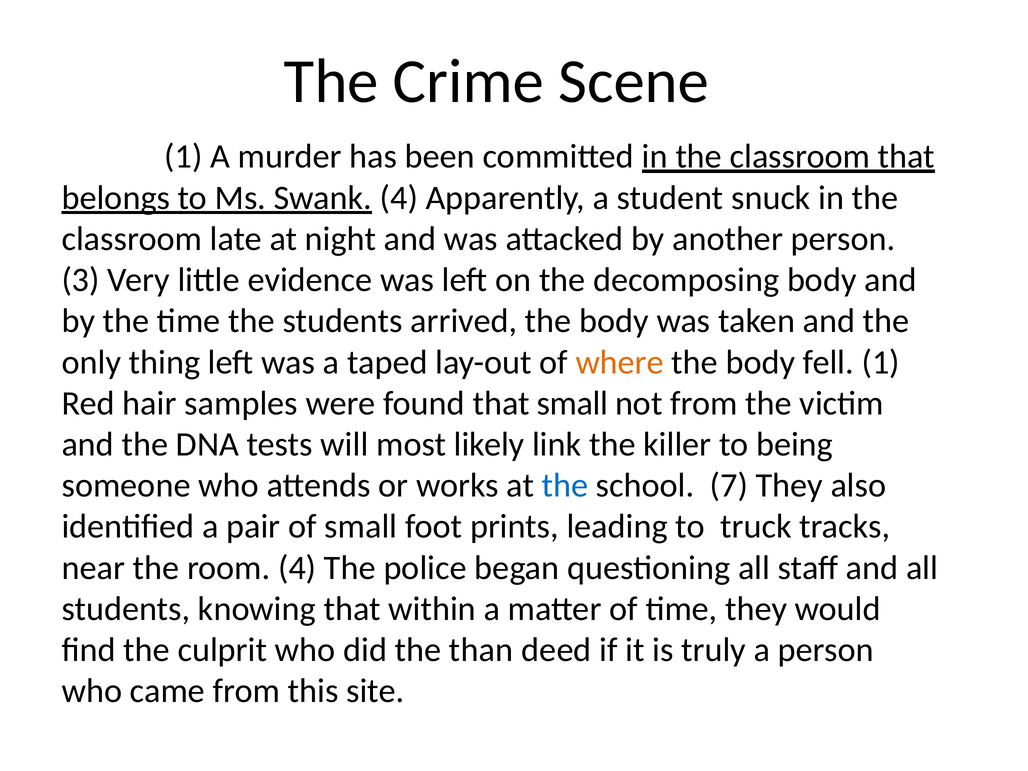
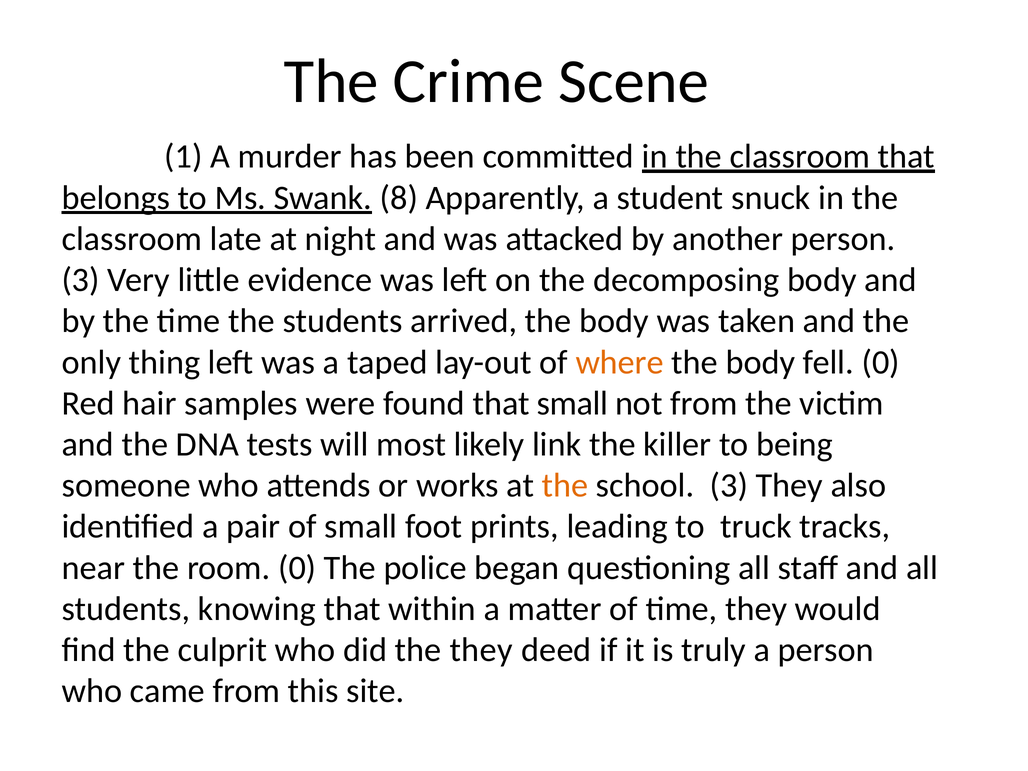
Swank 4: 4 -> 8 (399, 198)
fell 1: 1 -> 0 (881, 362)
the colour: blue -> orange (565, 486)
school 7: 7 -> 3 (729, 486)
room 4: 4 -> 0 (297, 568)
the than: than -> they (481, 650)
